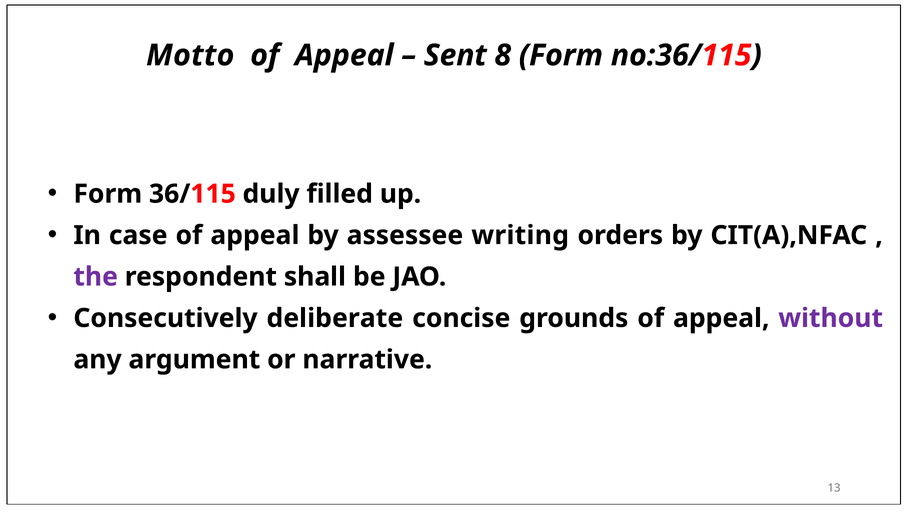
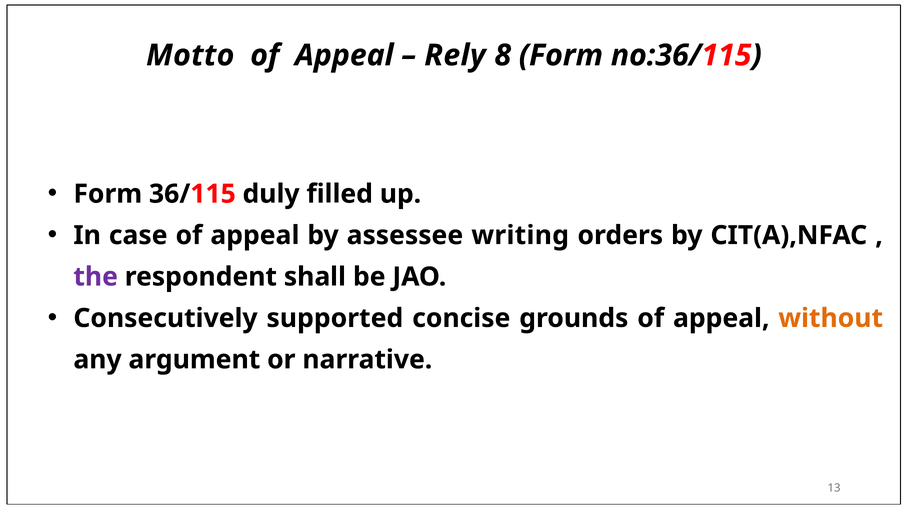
Sent: Sent -> Rely (455, 55)
deliberate: deliberate -> supported (335, 318)
without colour: purple -> orange (831, 318)
